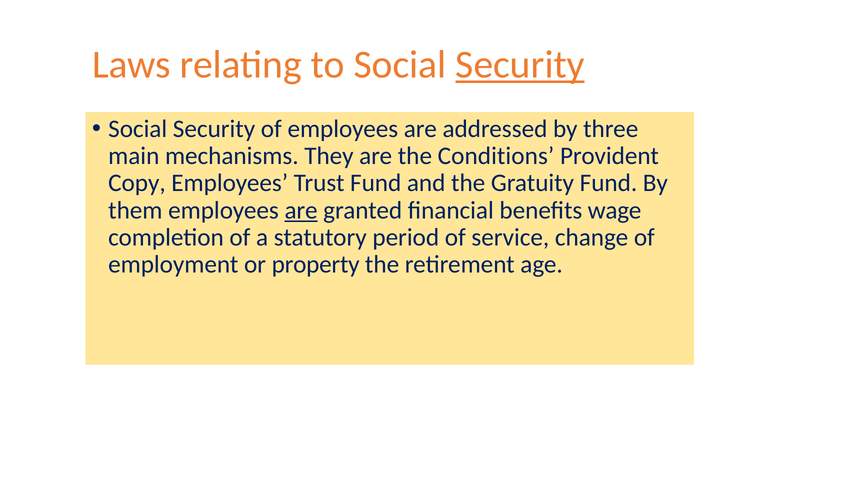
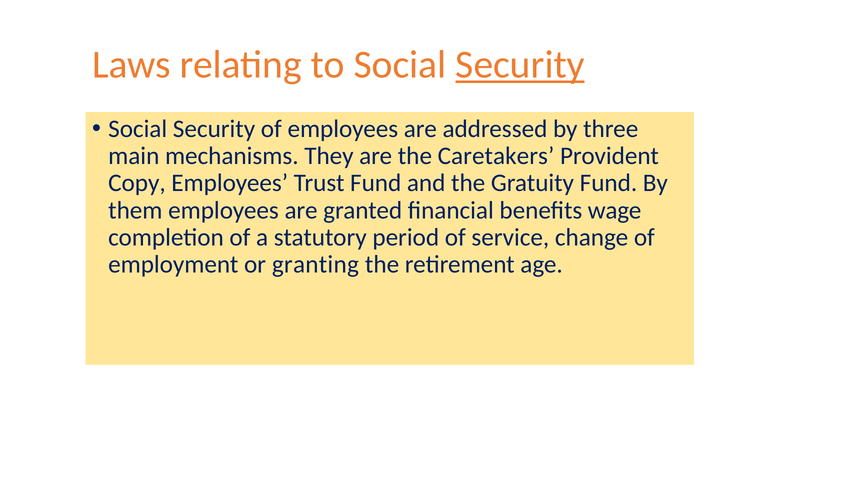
Conditions: Conditions -> Caretakers (496, 156)
are underline: present -> none (301, 210)
property: property -> granting (315, 265)
